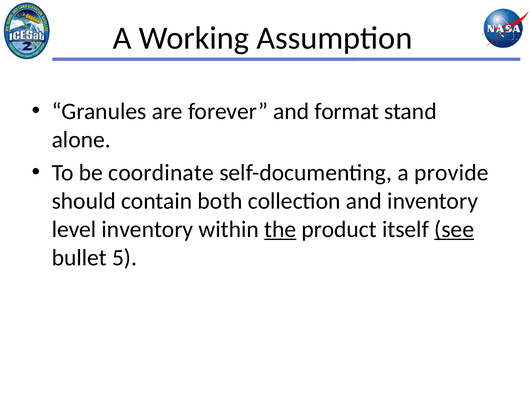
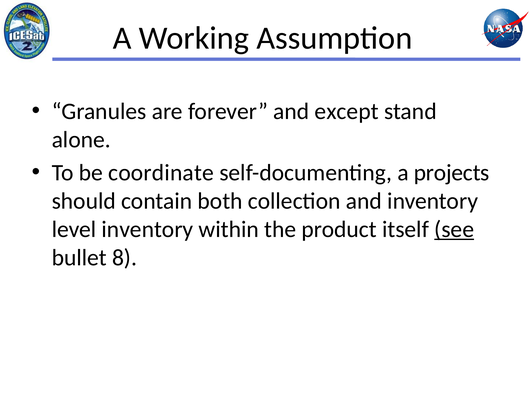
format: format -> except (347, 111)
provide: provide -> projects (452, 172)
the underline: present -> none (280, 229)
5: 5 -> 8 (125, 257)
